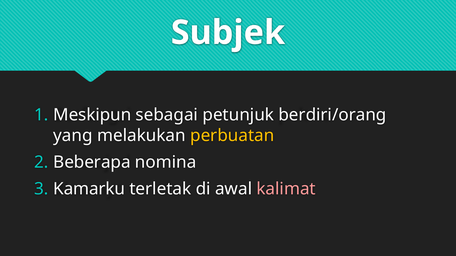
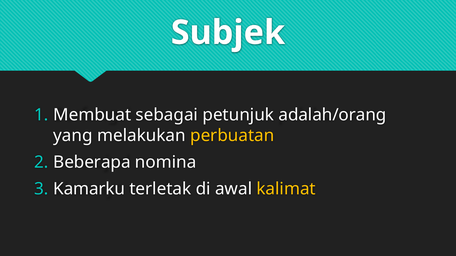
Meskipun: Meskipun -> Membuat (92, 115)
berdiri/orang: berdiri/orang -> adalah/orang (332, 115)
kalimat colour: pink -> yellow (286, 189)
